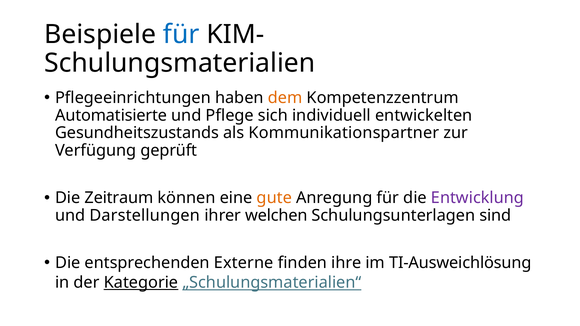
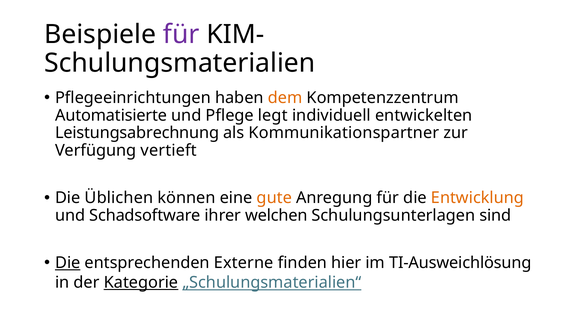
für colour: blue -> purple (181, 34)
sich: sich -> legt (273, 115)
Gesundheitszustands: Gesundheitszustands -> Leistungsabrechnung (137, 133)
geprüft: geprüft -> vertieft (169, 151)
Zeitraum: Zeitraum -> Üblichen (119, 198)
Entwicklung colour: purple -> orange (477, 198)
Darstellungen: Darstellungen -> Schadsoftware (145, 216)
Die underline: none -> present (68, 263)
ihre: ihre -> hier (346, 263)
